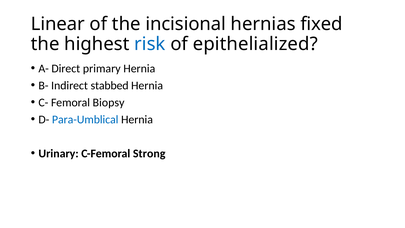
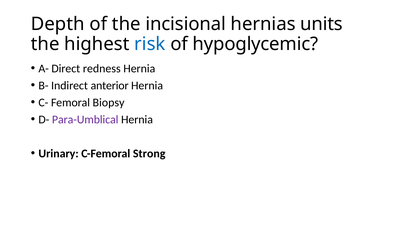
Linear: Linear -> Depth (58, 24)
fixed: fixed -> units (321, 24)
epithelialized: epithelialized -> hypoglycemic (255, 44)
primary: primary -> redness (102, 68)
stabbed: stabbed -> anterior (110, 85)
Para-Umblical colour: blue -> purple (85, 119)
